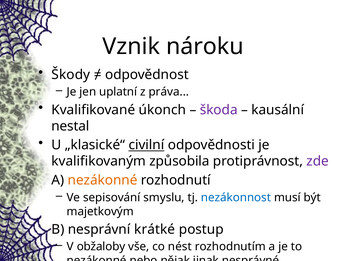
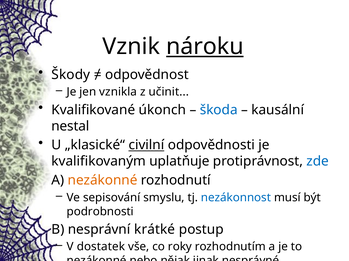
nároku underline: none -> present (205, 47)
uplatní: uplatní -> vznikla (118, 92)
práva: práva -> učinit (169, 92)
škoda colour: purple -> blue (219, 110)
způsobila: způsobila -> uplatňuje (179, 162)
zde colour: purple -> blue (318, 162)
majetkovým: majetkovým -> podrobnosti (100, 212)
obžaloby: obžaloby -> dostatek (101, 247)
nést: nést -> roky (180, 247)
